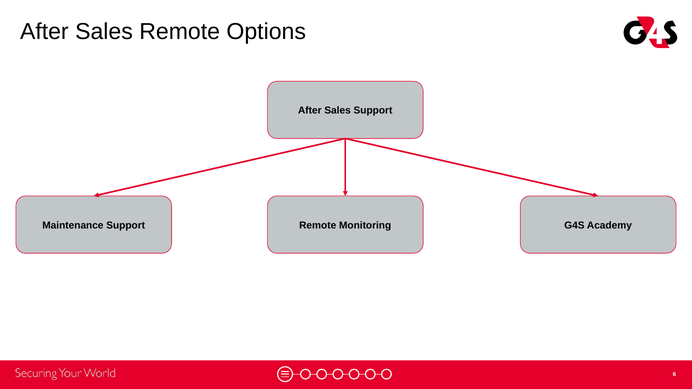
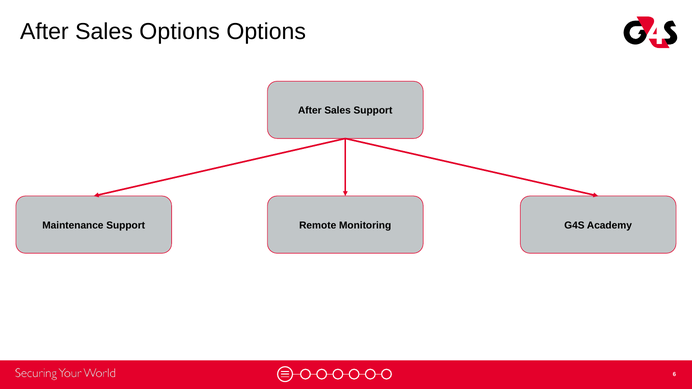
Sales Remote: Remote -> Options (180, 32)
